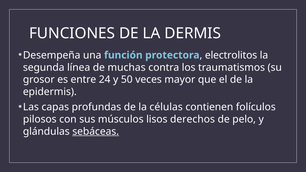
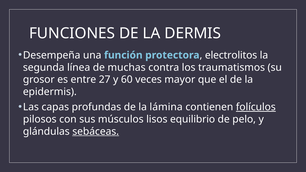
24: 24 -> 27 (105, 80)
50: 50 -> 60 (127, 80)
células: células -> lámina (166, 107)
folículos underline: none -> present (256, 107)
derechos: derechos -> equilibrio (193, 119)
